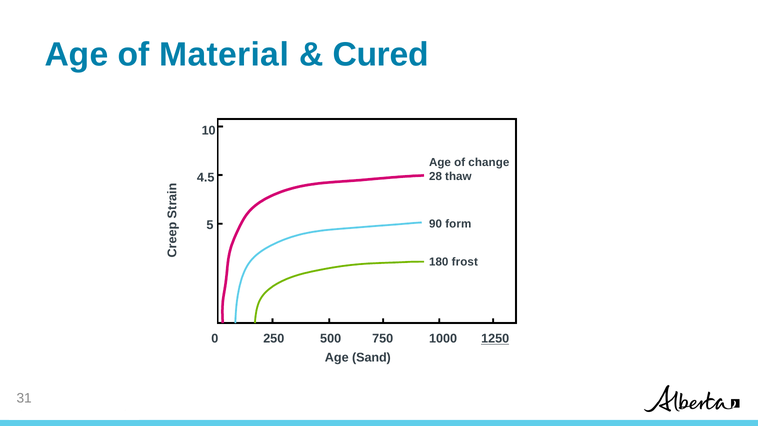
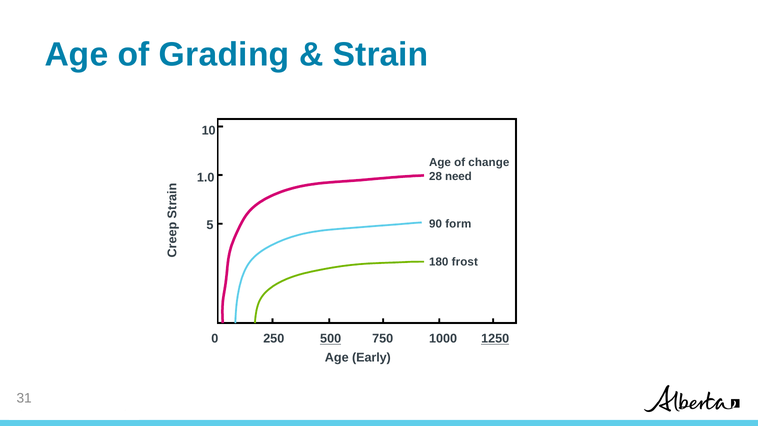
Material: Material -> Grading (224, 55)
Cured: Cured -> Strain (381, 55)
thaw: thaw -> need (458, 177)
4.5: 4.5 -> 1.0 (206, 178)
500 underline: none -> present (331, 339)
Sand: Sand -> Early (371, 358)
